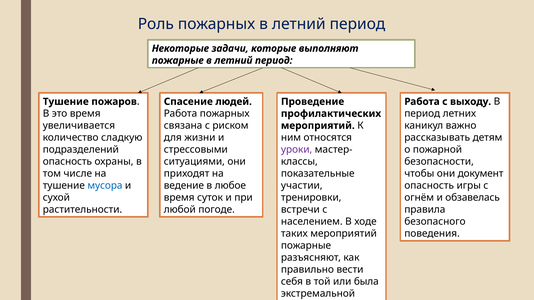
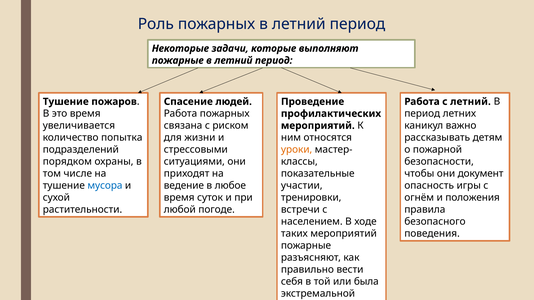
с выходу: выходу -> летний (471, 102)
сладкую: сладкую -> попытка (122, 138)
уроки colour: purple -> orange (297, 150)
опасность: опасность -> порядком (67, 162)
обзавелась: обзавелась -> положения (473, 198)
